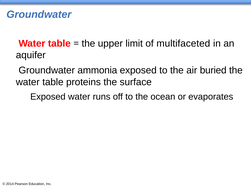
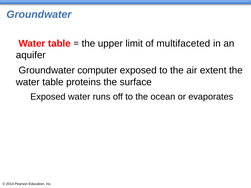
ammonia: ammonia -> computer (97, 70)
buried: buried -> extent (213, 70)
